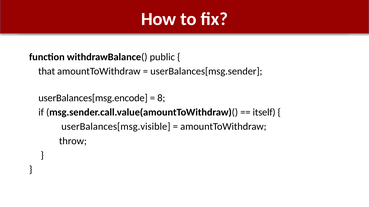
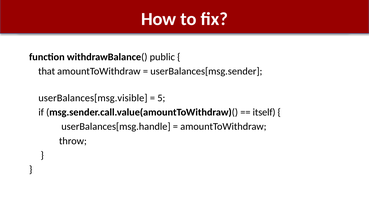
userBalances[msg.encode: userBalances[msg.encode -> userBalances[msg.visible (93, 98)
8: 8 -> 5 (161, 98)
userBalances[msg.visible: userBalances[msg.visible -> userBalances[msg.handle (116, 127)
